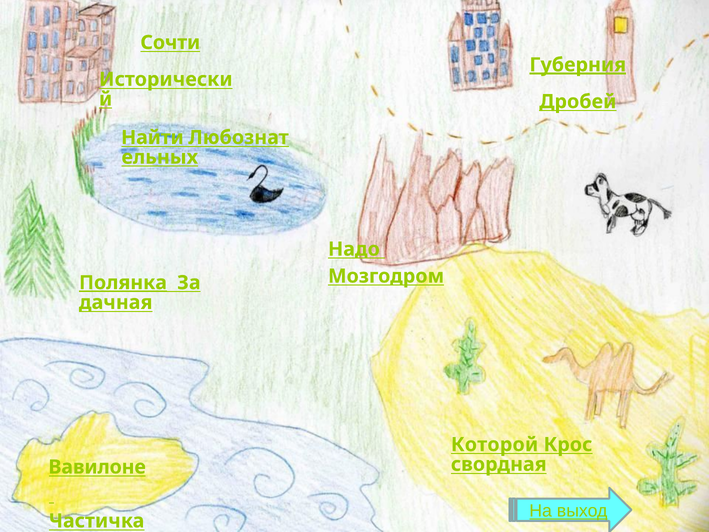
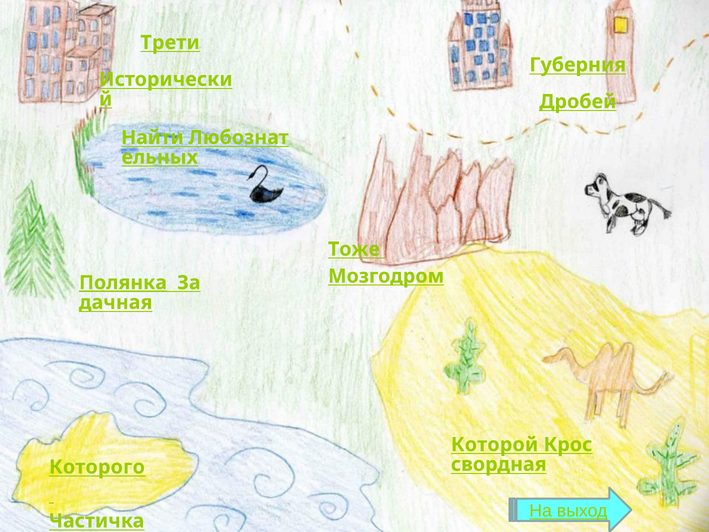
Сочти: Сочти -> Трети (170, 43)
Губерния underline: present -> none (578, 65)
Надо: Надо -> Тоже (354, 249)
Вавилоне: Вавилоне -> Которого (97, 467)
